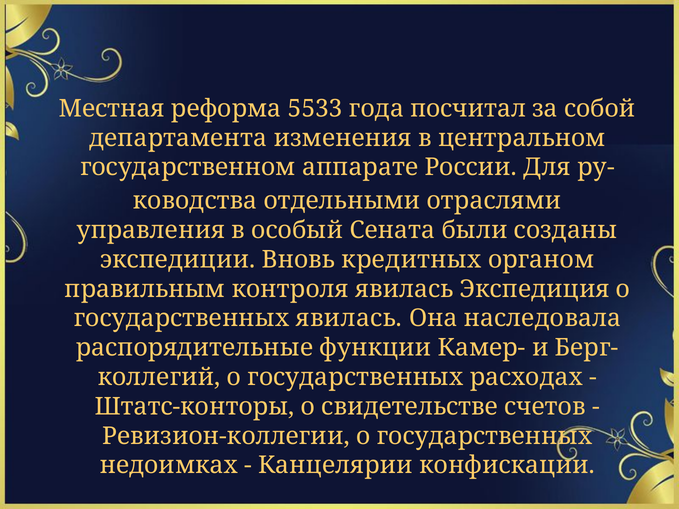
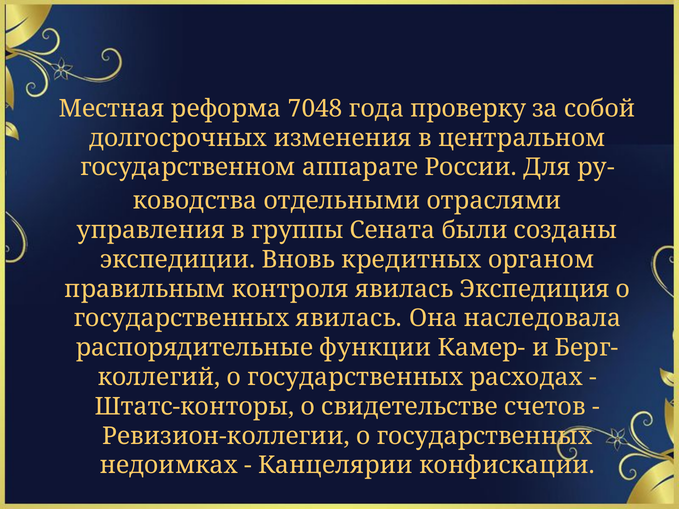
5533: 5533 -> 7048 (315, 109)
посчитал: посчитал -> проверку (468, 109)
департамента: департамента -> долгосрочных (178, 138)
особый: особый -> группы (297, 230)
